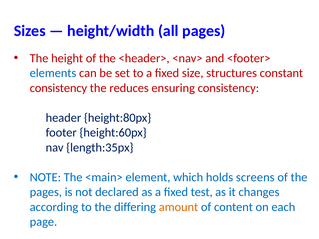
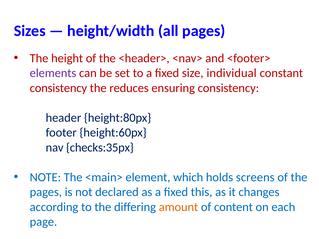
elements colour: blue -> purple (53, 73)
structures: structures -> individual (232, 73)
length:35px: length:35px -> checks:35px (100, 148)
test: test -> this (202, 192)
